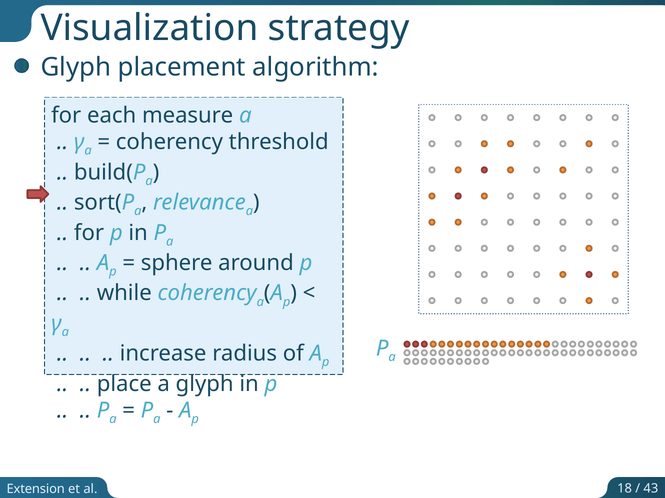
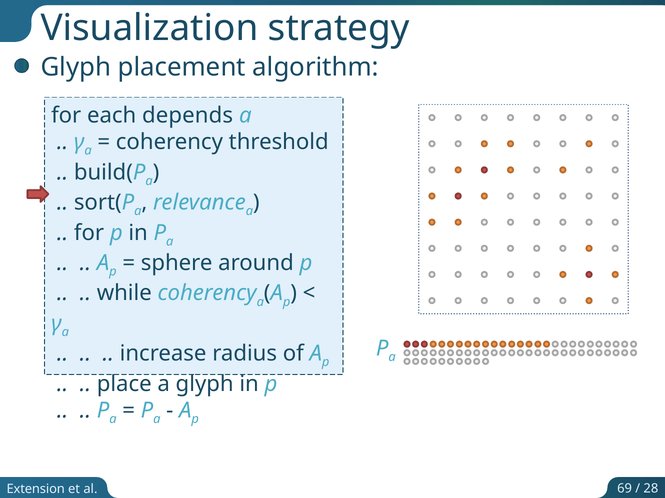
measure: measure -> depends (188, 116)
18: 18 -> 69 (625, 489)
43: 43 -> 28 (651, 489)
